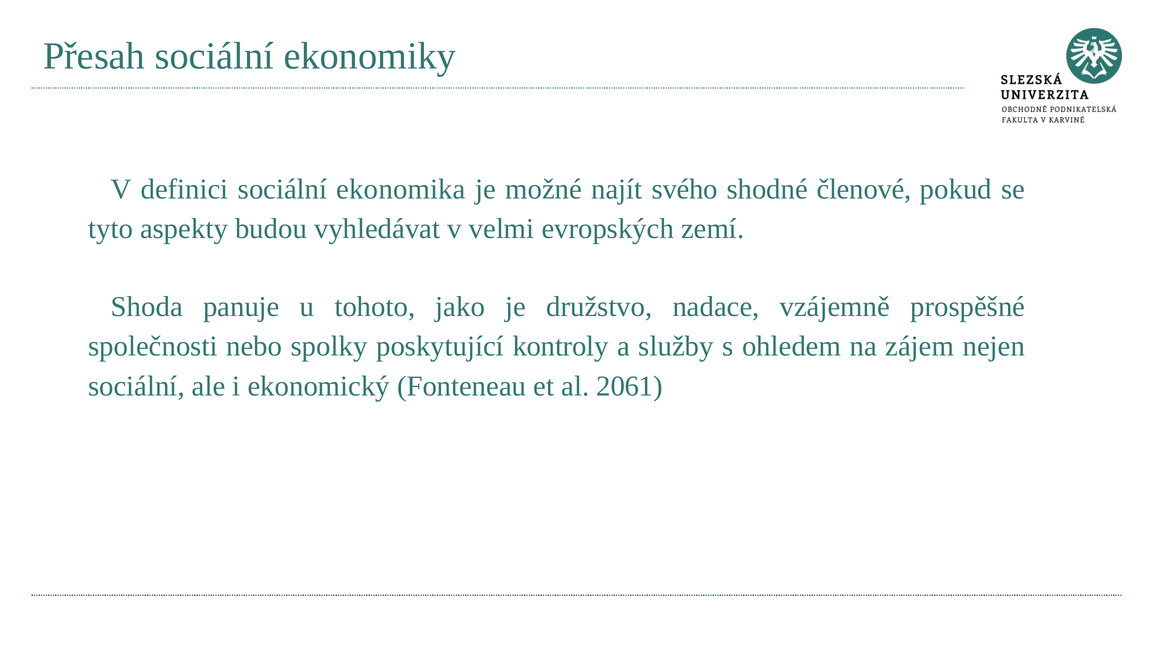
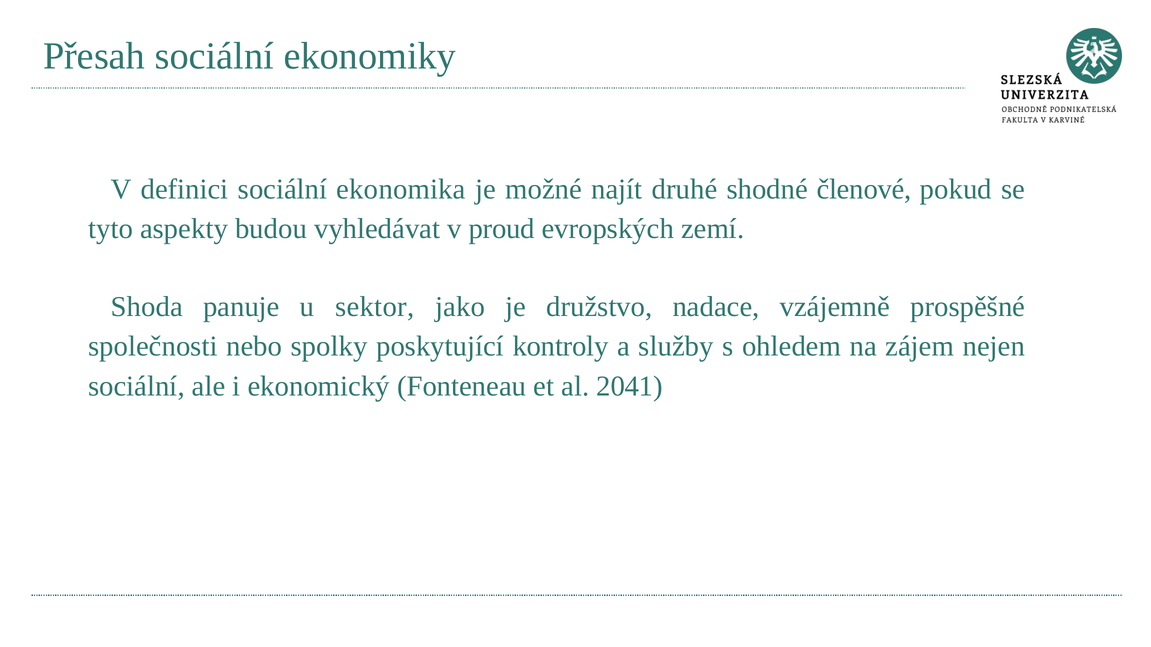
svého: svého -> druhé (685, 189)
velmi: velmi -> proud (502, 229)
tohoto: tohoto -> sektor (375, 307)
2061: 2061 -> 2041 (630, 386)
